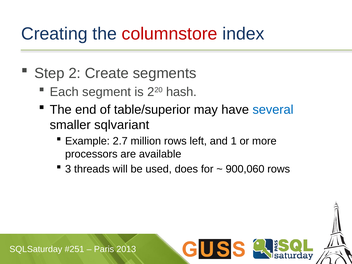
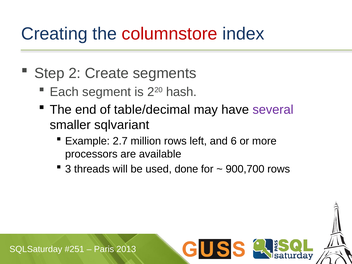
table/superior: table/superior -> table/decimal (152, 110)
several colour: blue -> purple (273, 110)
1: 1 -> 6 (234, 141)
does: does -> done (186, 169)
900,060: 900,060 -> 900,700 (245, 169)
